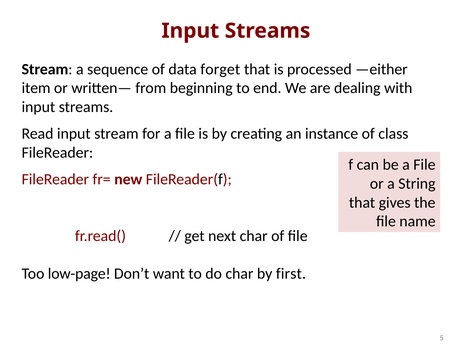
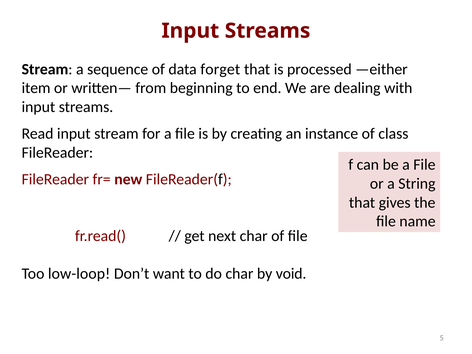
low-page: low-page -> low-loop (79, 274)
first: first -> void (291, 274)
